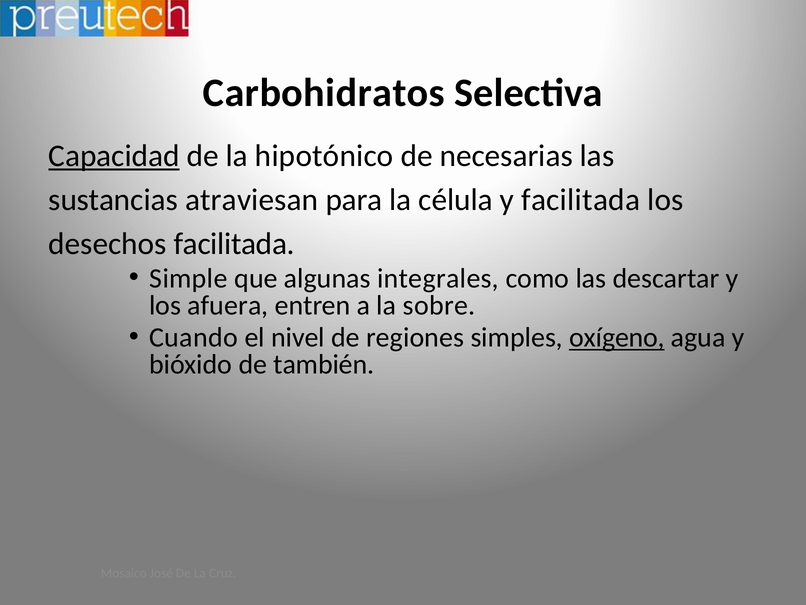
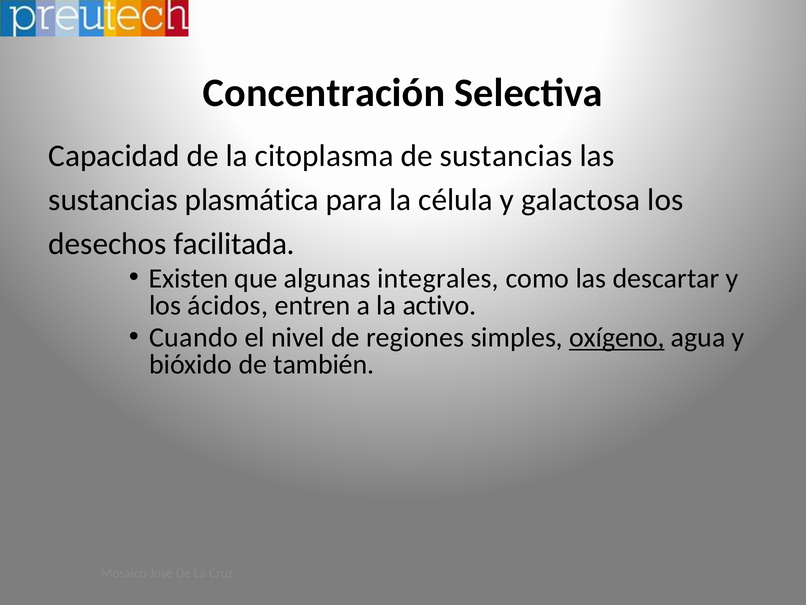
Carbohidratos: Carbohidratos -> Concentración (324, 93)
Capacidad underline: present -> none (114, 156)
hipotónico: hipotónico -> citoplasma (324, 156)
de necesarias: necesarias -> sustancias (506, 156)
atraviesan: atraviesan -> plasmática (252, 200)
y facilitada: facilitada -> galactosa (581, 200)
Simple: Simple -> Existen (189, 278)
afuera: afuera -> ácidos (228, 305)
sobre: sobre -> activo (439, 305)
